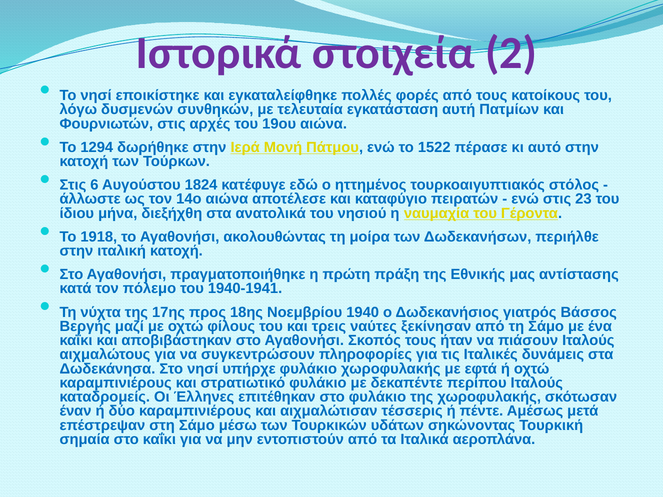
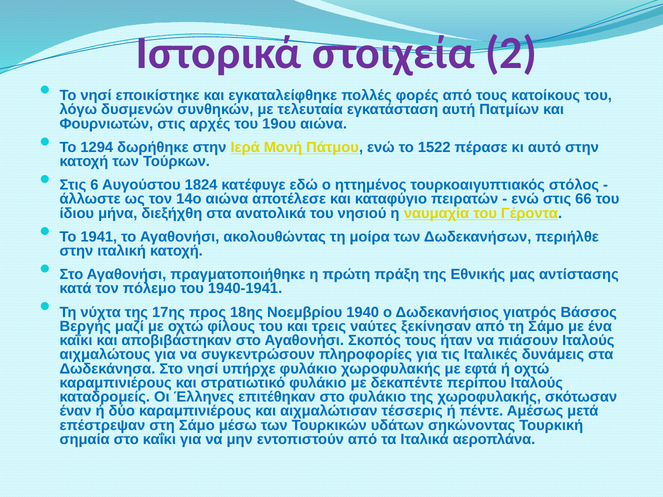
23: 23 -> 66 (583, 199)
1918: 1918 -> 1941 (99, 237)
